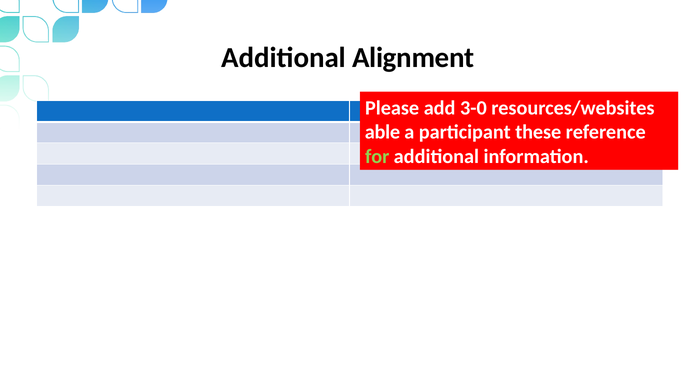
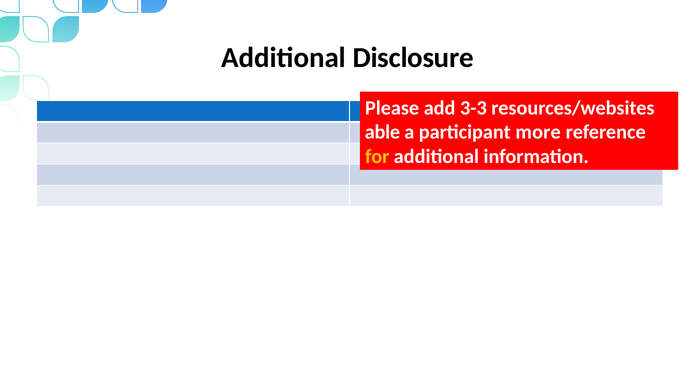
Alignment: Alignment -> Disclosure (413, 58)
3-0: 3-0 -> 3-3 (473, 108)
these: these -> more (538, 132)
for colour: light green -> yellow (377, 156)
